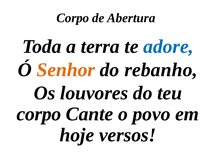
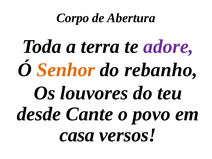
adore colour: blue -> purple (168, 47)
corpo: corpo -> desde (39, 114)
hoje: hoje -> casa (77, 135)
